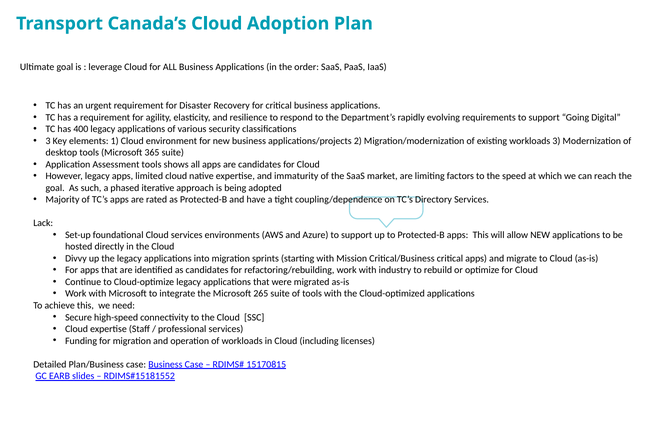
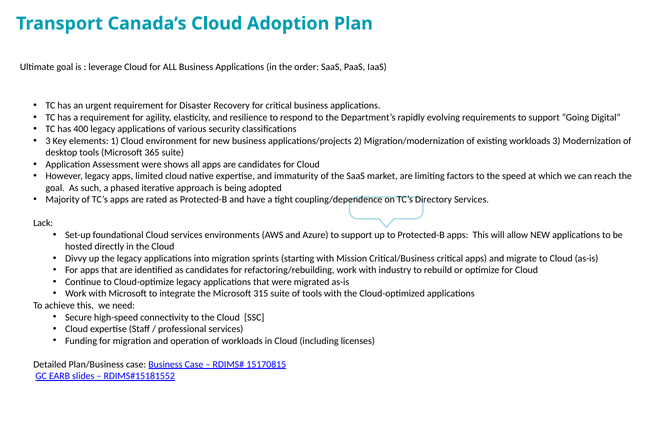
Assessment tools: tools -> were (152, 164)
265: 265 -> 315 (261, 294)
